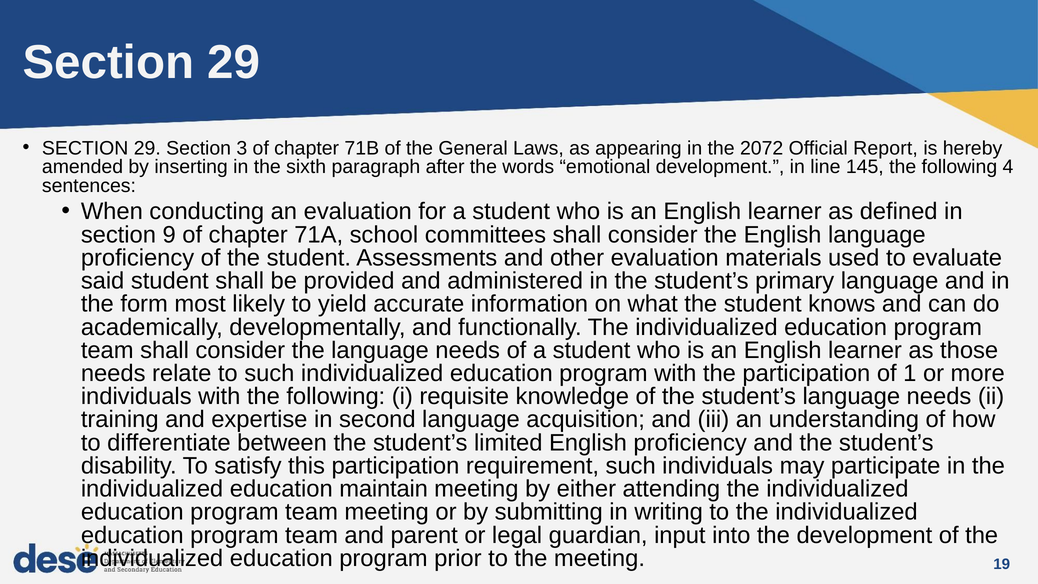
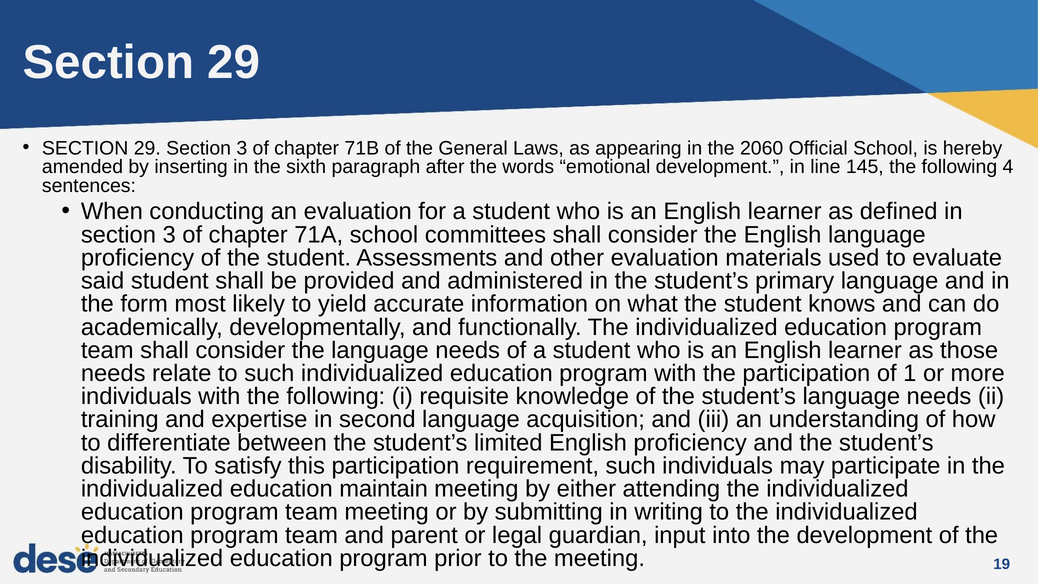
2072: 2072 -> 2060 (762, 148)
Official Report: Report -> School (886, 148)
9: 9 -> 3 (169, 235)
